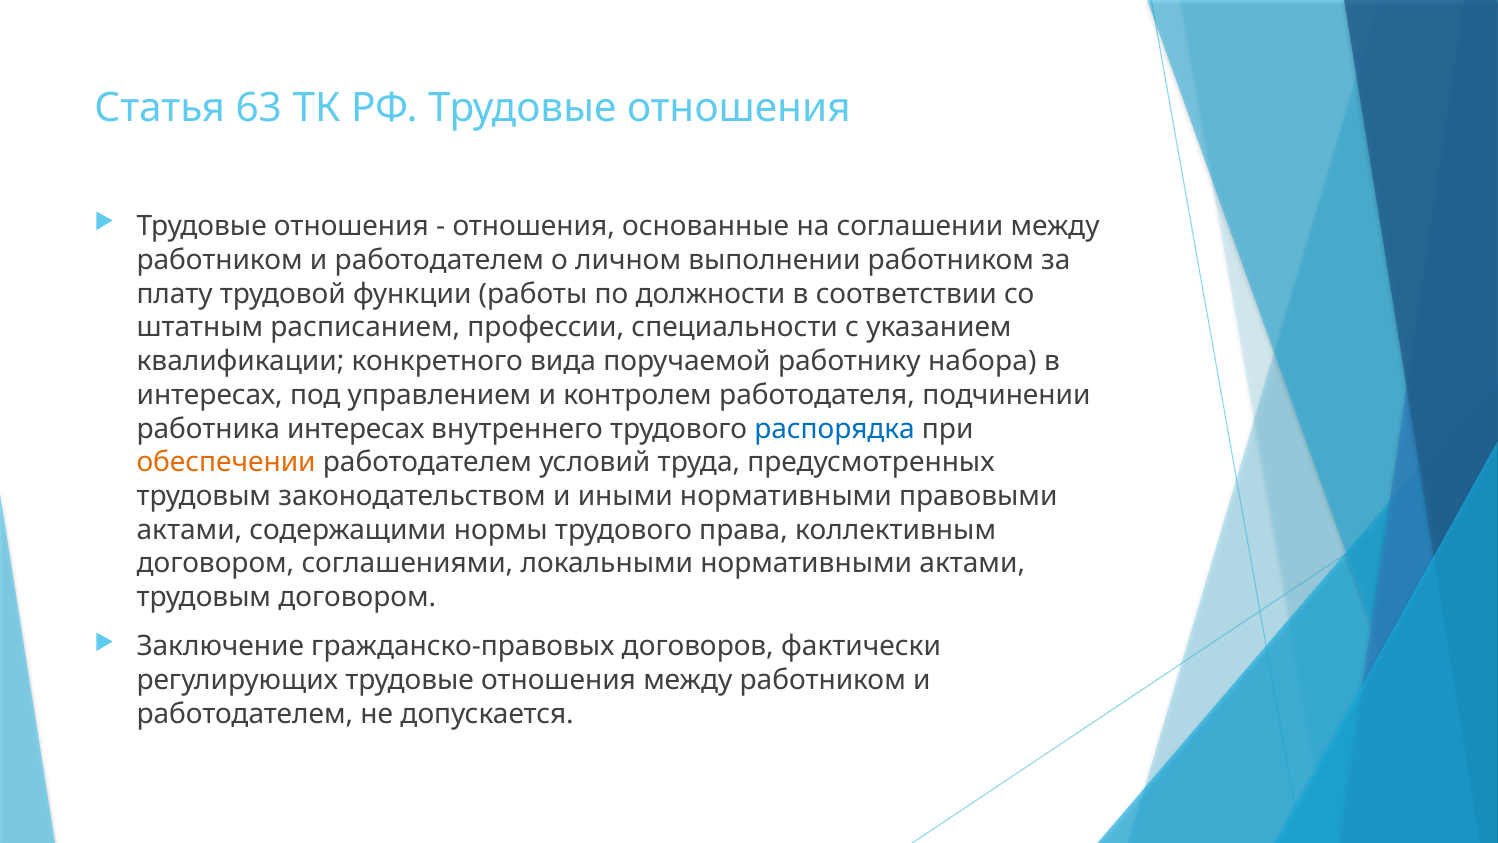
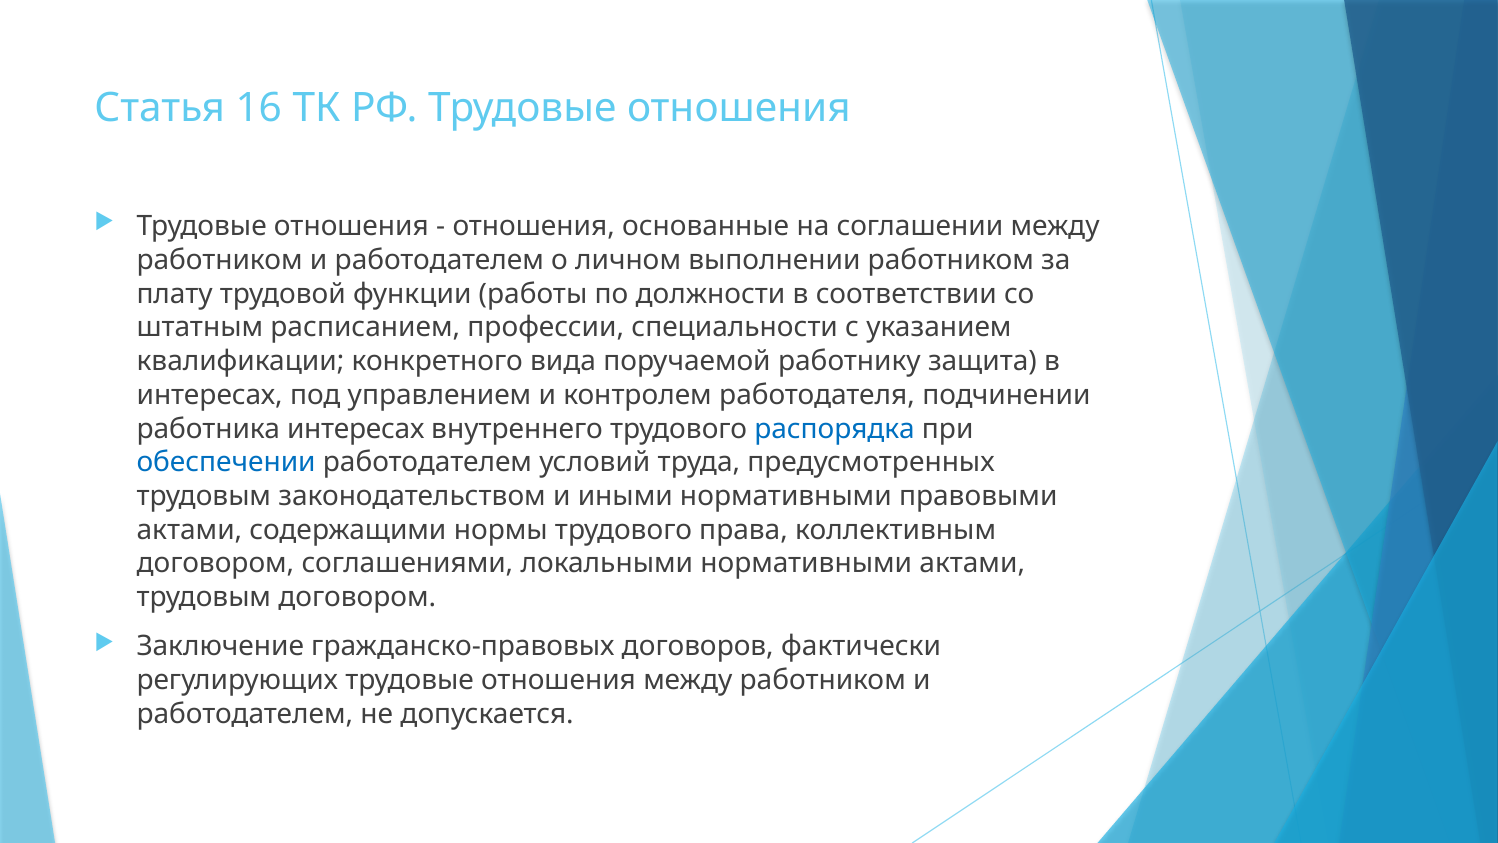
63: 63 -> 16 (259, 108)
набора: набора -> защита (982, 361)
обеспечении colour: orange -> blue (226, 462)
